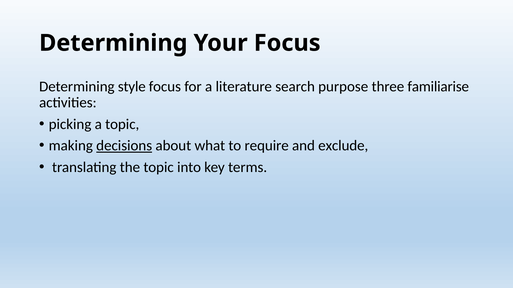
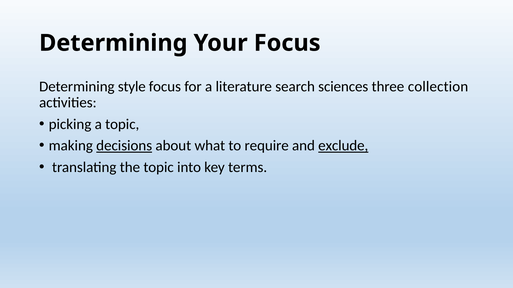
purpose: purpose -> sciences (343, 87)
familiarise: familiarise -> collection (438, 87)
exclude underline: none -> present (343, 146)
